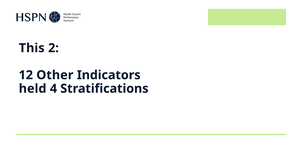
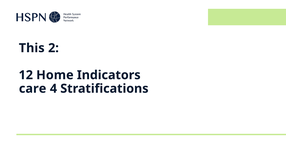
Other: Other -> Home (55, 75)
held: held -> care (33, 89)
